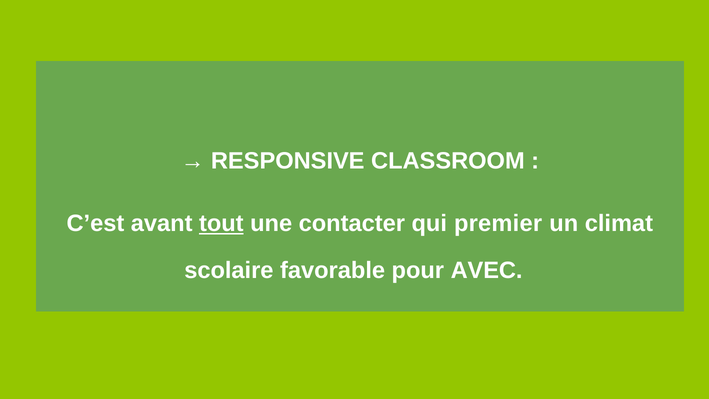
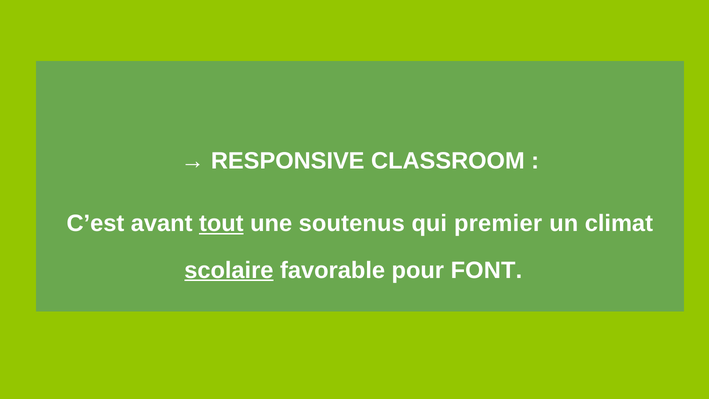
contacter: contacter -> soutenus (352, 223)
scolaire underline: none -> present (229, 270)
AVEC: AVEC -> FONT (486, 270)
